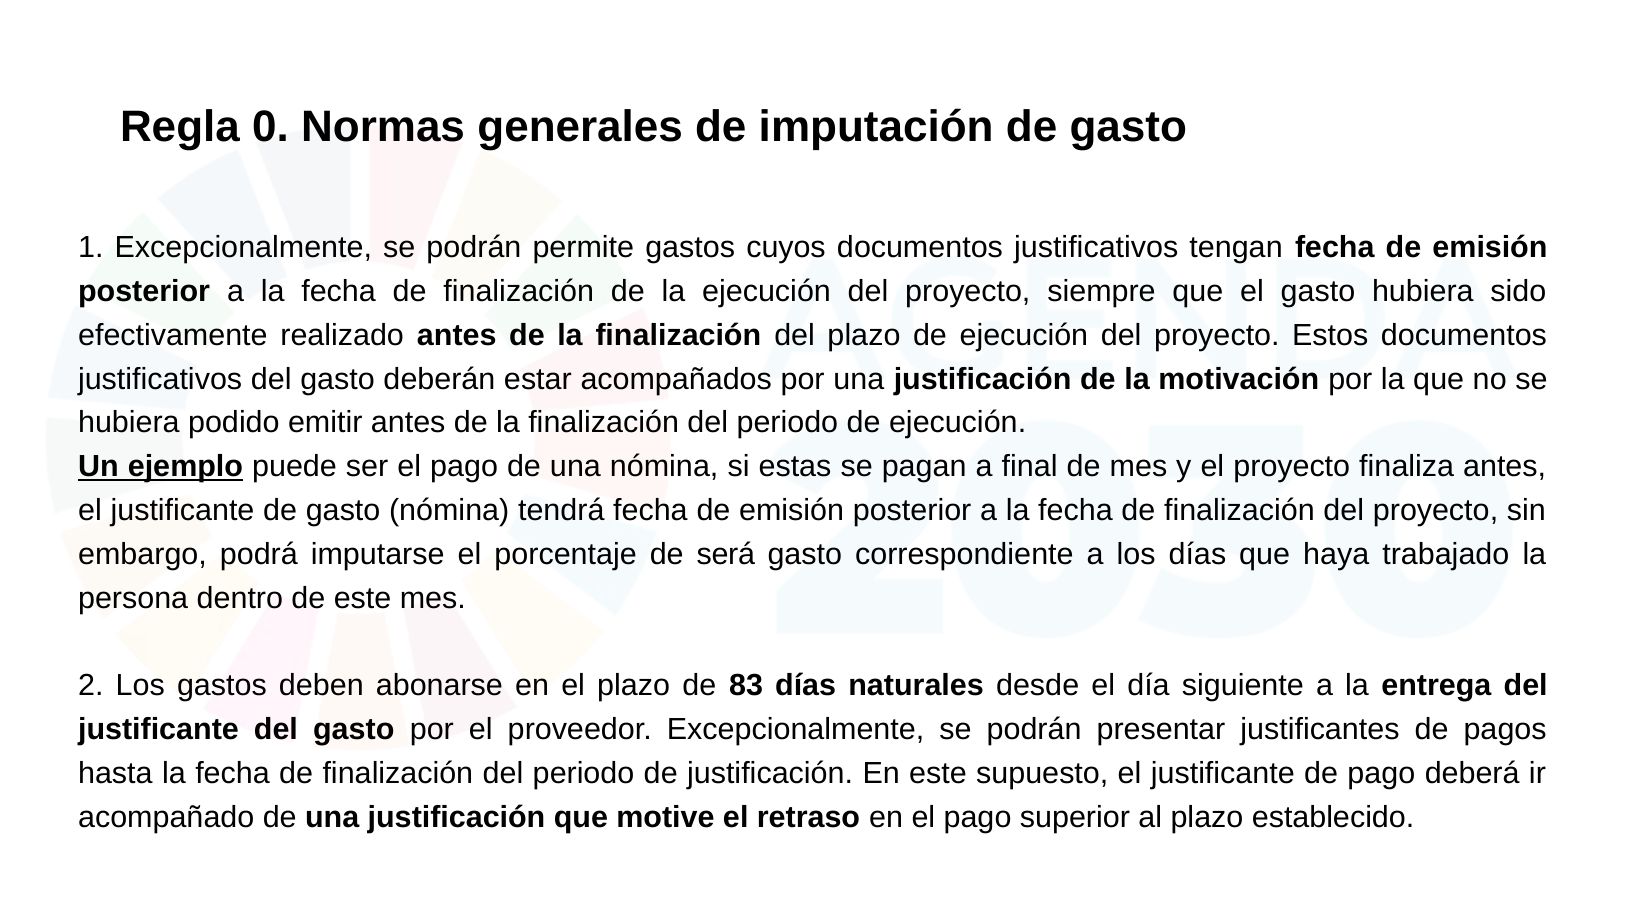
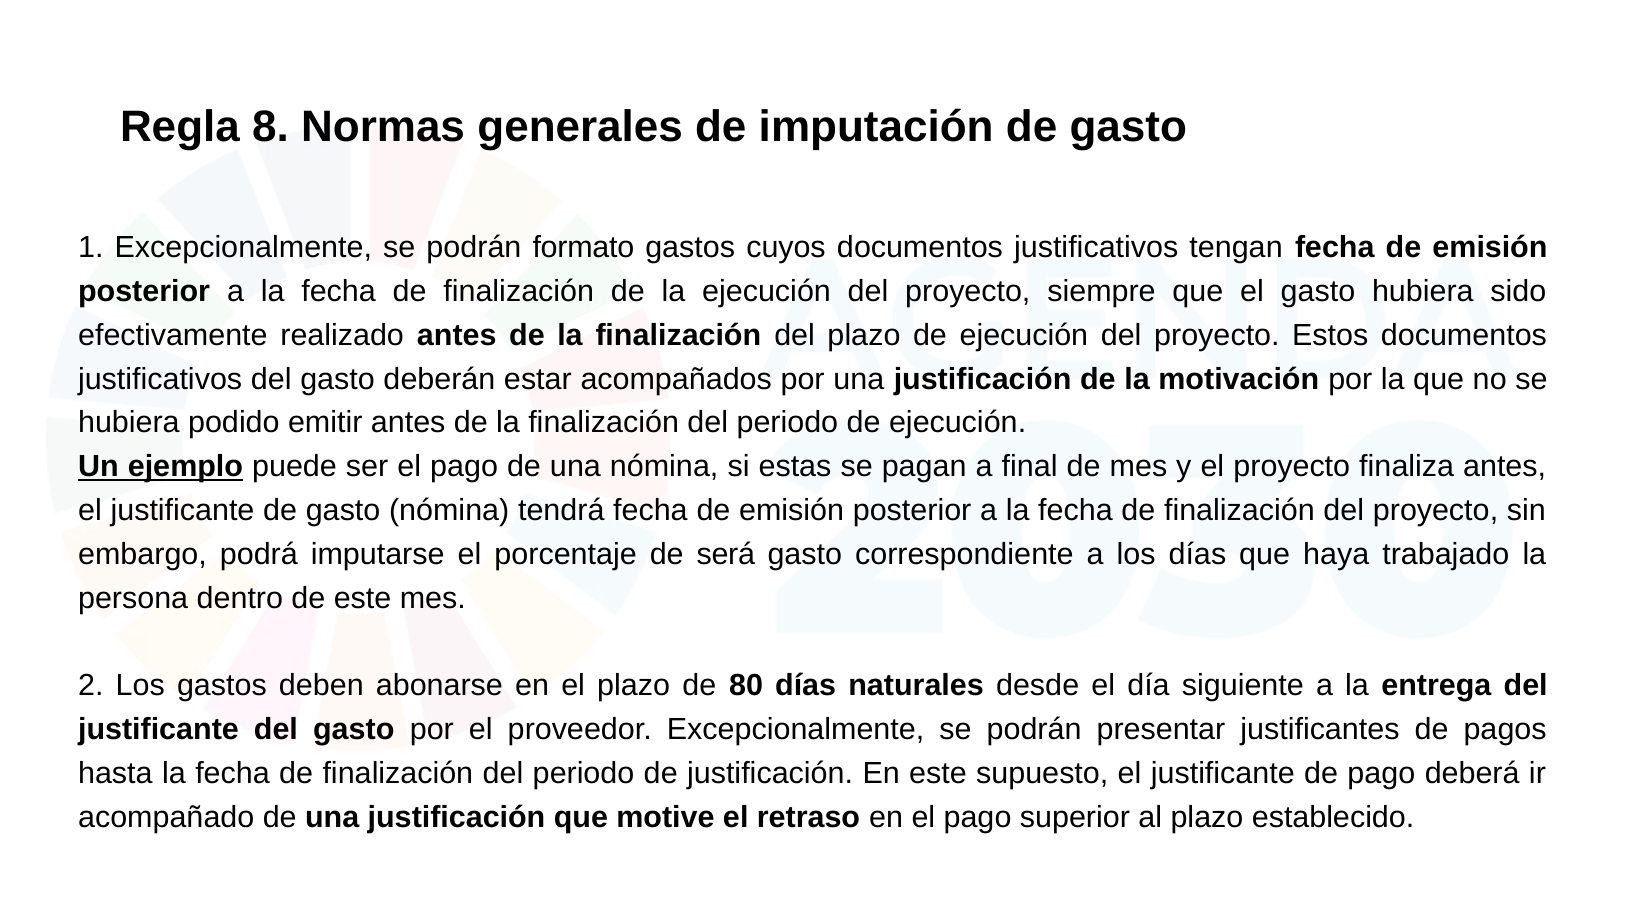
0: 0 -> 8 (270, 127)
permite: permite -> formato (583, 248)
83: 83 -> 80 (746, 686)
